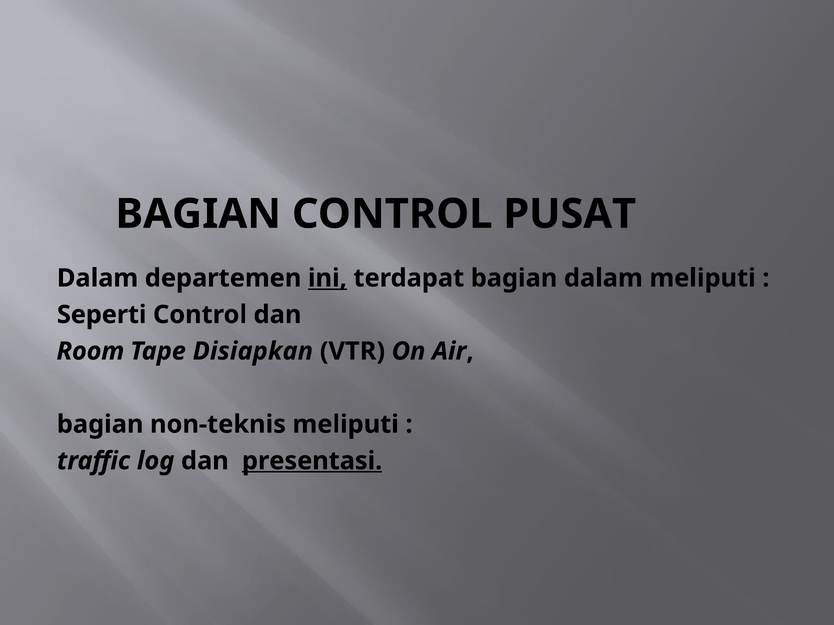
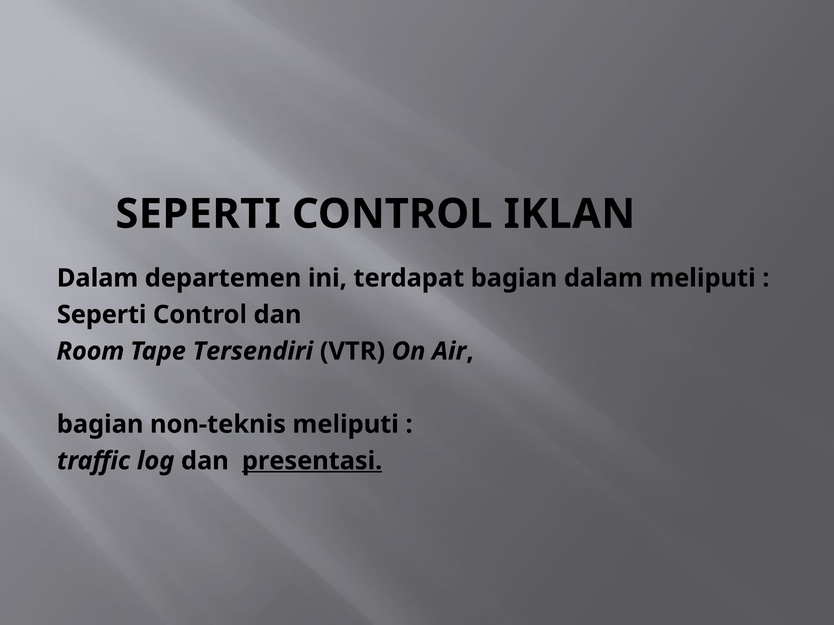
BAGIAN: BAGIAN -> SEPERTI (198, 214)
PUSAT: PUSAT -> IKLAN (569, 214)
ini underline: present -> none (327, 278)
Disiapkan: Disiapkan -> Tersendiri (253, 351)
